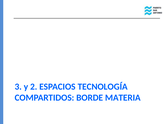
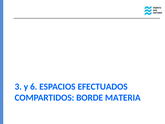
2: 2 -> 6 (34, 86)
TECNOLOGÍA: TECNOLOGÍA -> EFECTUADOS (103, 86)
